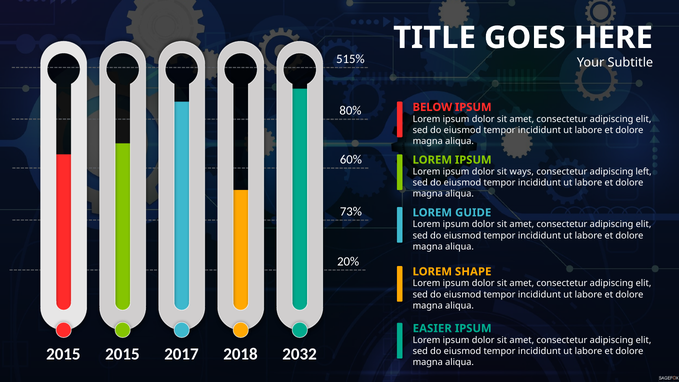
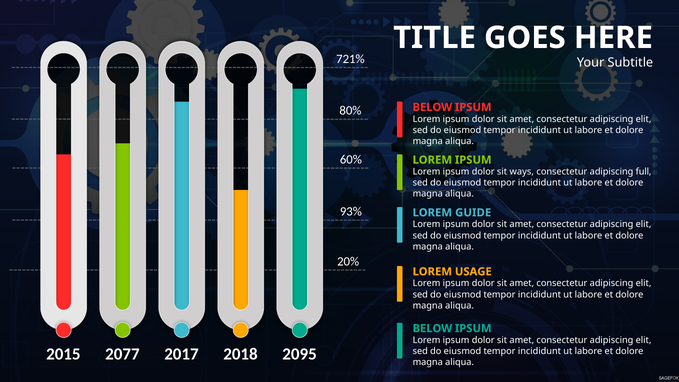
515%: 515% -> 721% (350, 59)
left: left -> full (644, 172)
73%: 73% -> 93% (351, 212)
SHAPE: SHAPE -> USAGE (473, 272)
EASIER: EASIER -> BELOW (432, 328)
2015 2015: 2015 -> 2077 (122, 354)
2032: 2032 -> 2095 (300, 354)
